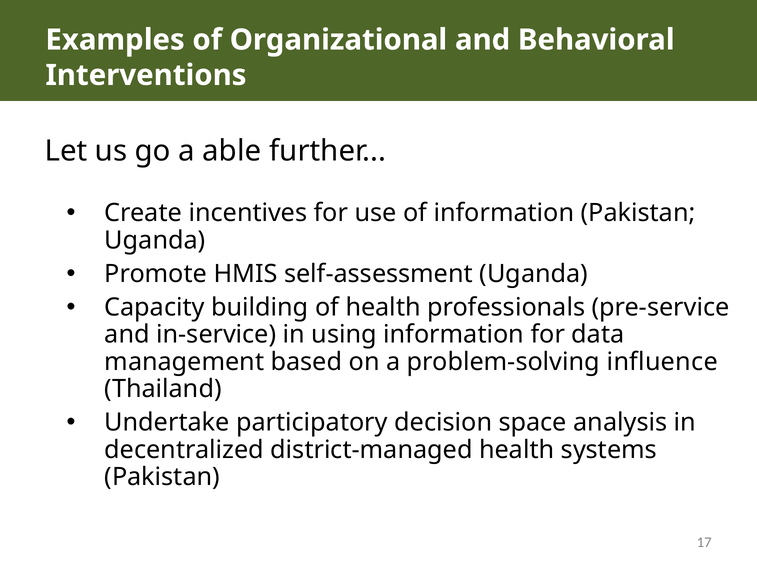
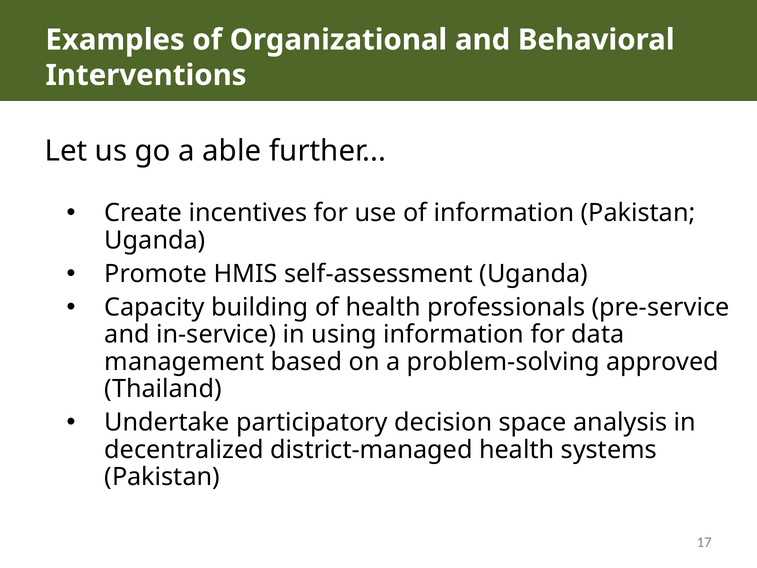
influence: influence -> approved (663, 362)
